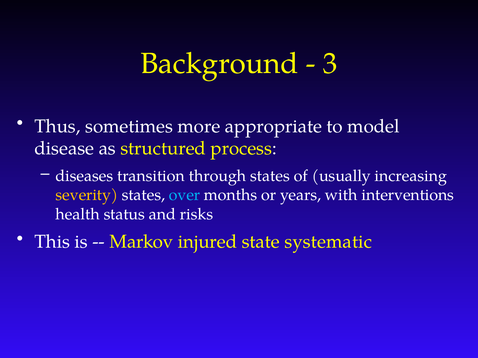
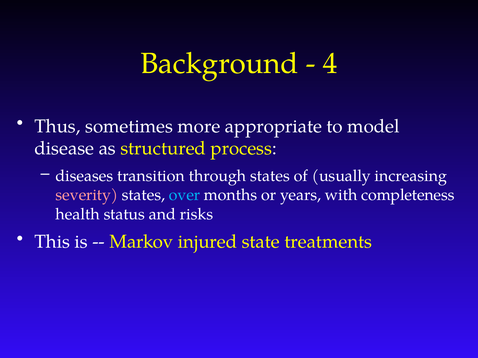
3: 3 -> 4 (330, 64)
severity colour: yellow -> pink (87, 195)
interventions: interventions -> completeness (408, 195)
systematic: systematic -> treatments (328, 242)
